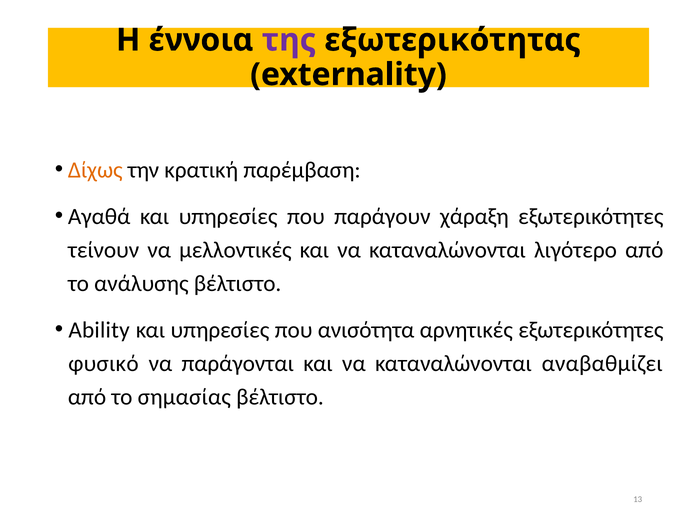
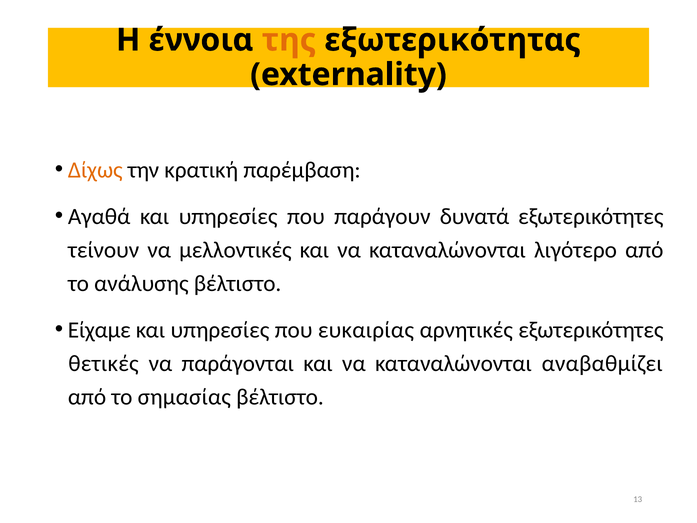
της colour: purple -> orange (289, 40)
χάραξη: χάραξη -> δυνατά (475, 216)
Ability: Ability -> Είχαμε (99, 330)
ανισότητα: ανισότητα -> ευκαιρίας (366, 330)
φυσικό: φυσικό -> θετικές (103, 363)
